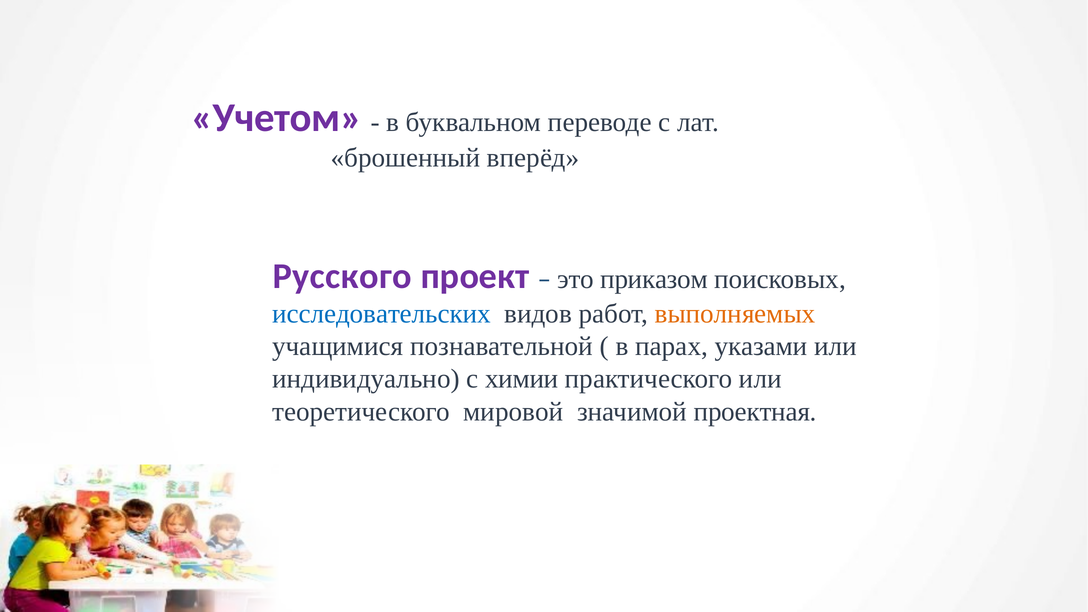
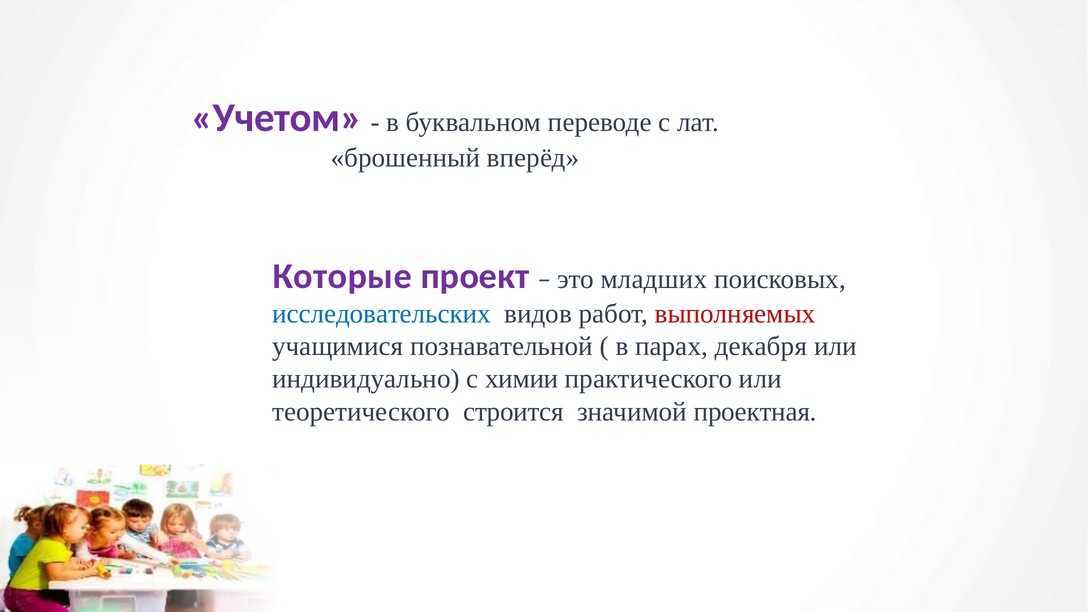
Русского: Русского -> Которые (342, 276)
приказом: приказом -> младших (654, 279)
выполняемых colour: orange -> red (735, 314)
указами: указами -> декабря (761, 346)
мировой: мировой -> строится (514, 412)
